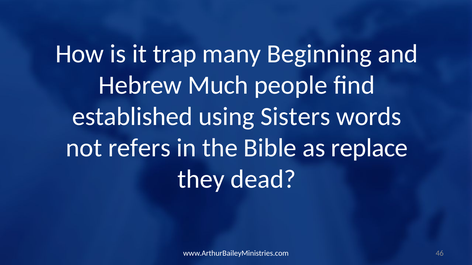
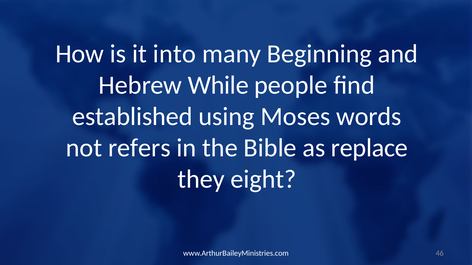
trap: trap -> into (174, 54)
Much: Much -> While (218, 85)
Sisters: Sisters -> Moses (295, 117)
dead: dead -> eight (263, 180)
